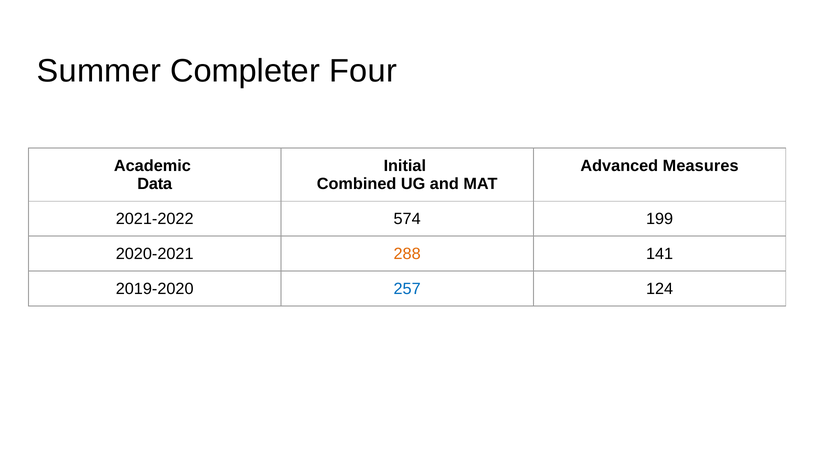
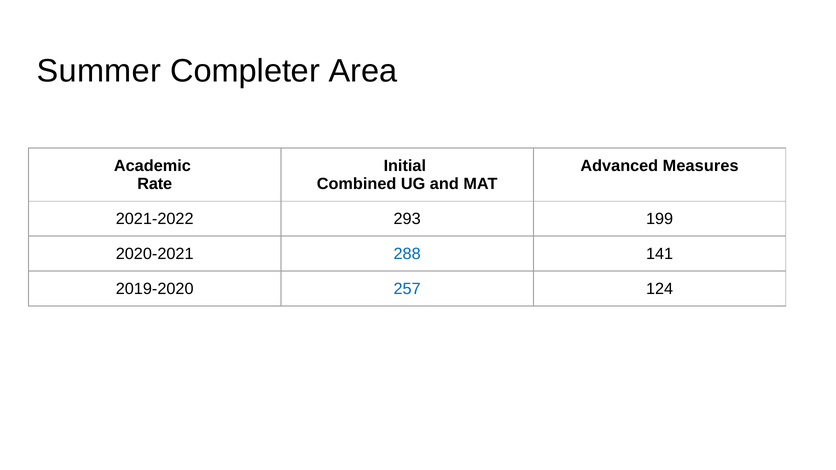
Four: Four -> Area (363, 71)
Data: Data -> Rate (155, 184)
574: 574 -> 293 (407, 219)
288 colour: orange -> blue (407, 254)
